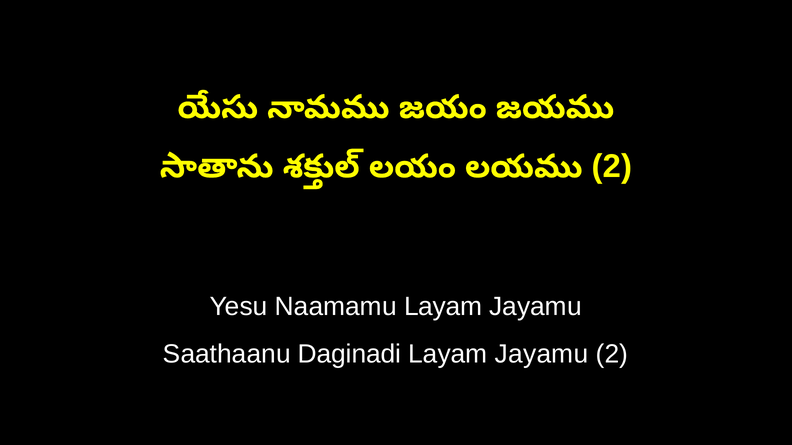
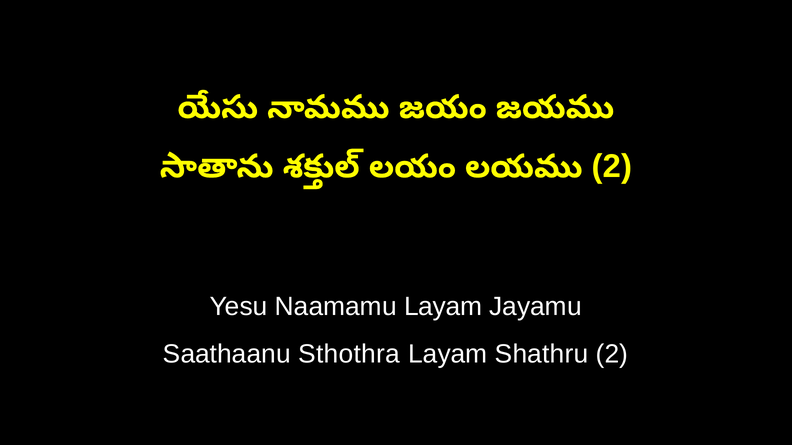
Daginadi: Daginadi -> Sthothra (349, 354)
Jayamu: Jayamu -> Shathru (542, 354)
